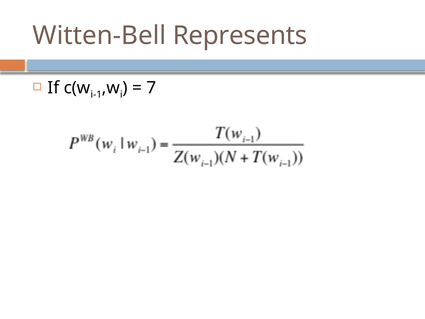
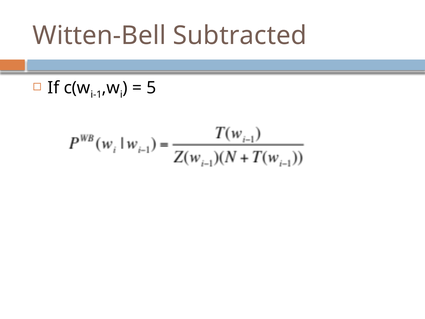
Represents: Represents -> Subtracted (240, 35)
7: 7 -> 5 (151, 88)
